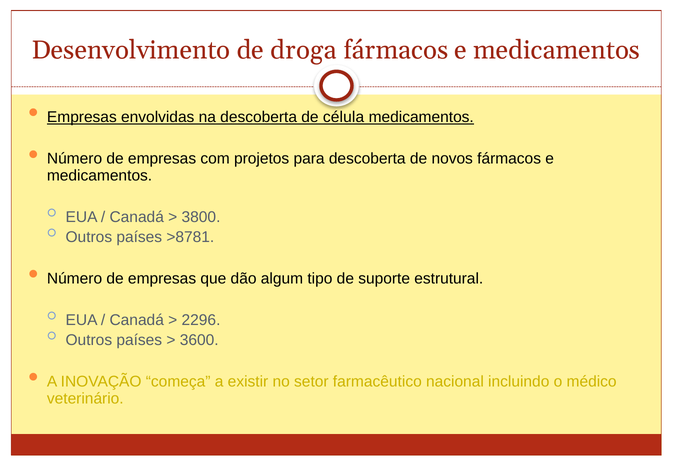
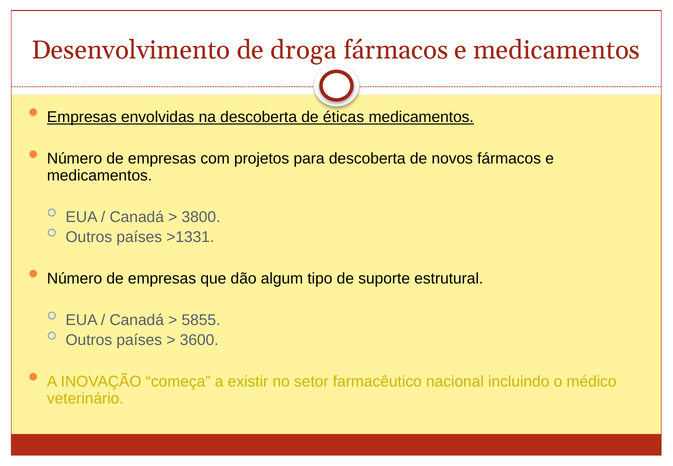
célula: célula -> éticas (344, 117)
>8781: >8781 -> >1331 (190, 237)
2296: 2296 -> 5855 (201, 320)
